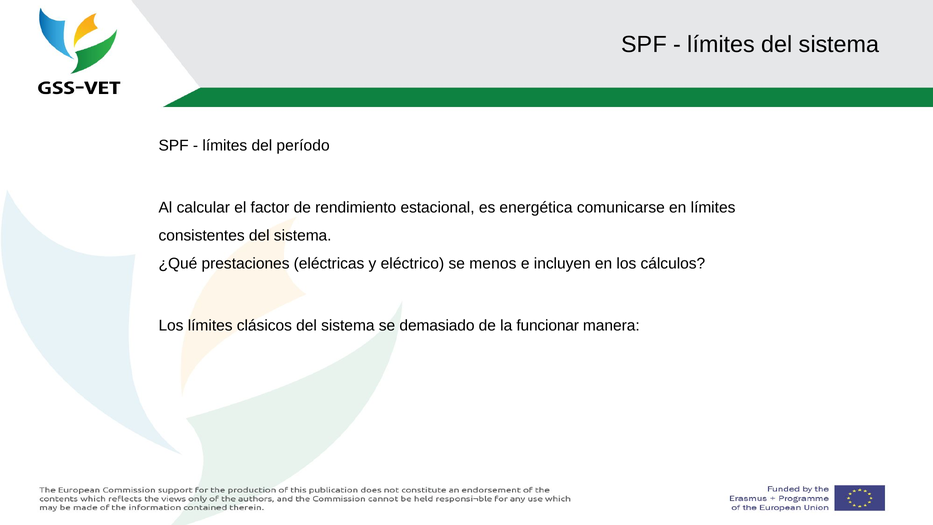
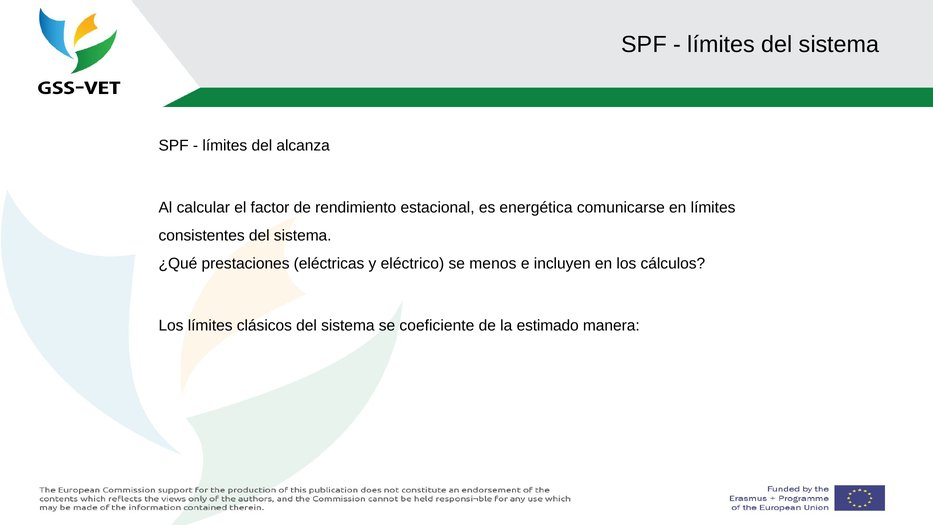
período: período -> alcanza (303, 146)
demasiado: demasiado -> coeficiente (437, 326)
funcionar: funcionar -> estimado (548, 326)
